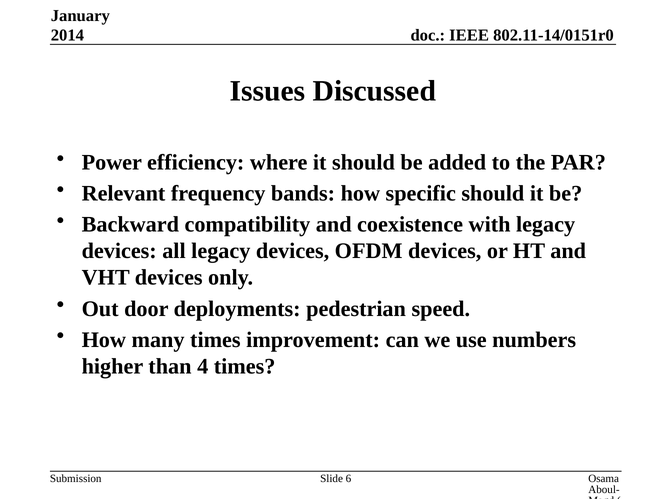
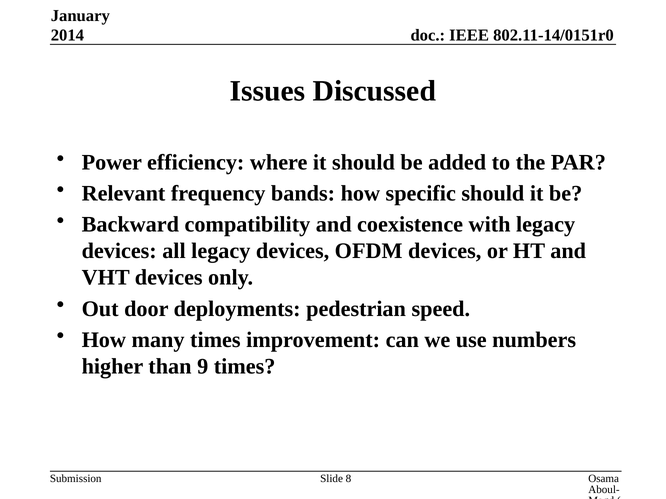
4: 4 -> 9 (203, 367)
6: 6 -> 8 (349, 479)
